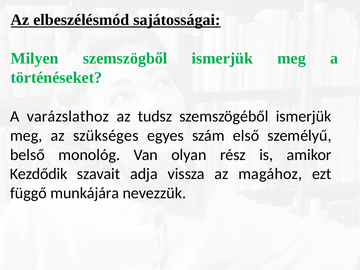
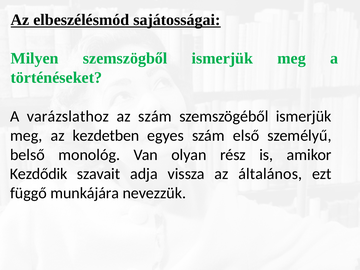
az tudsz: tudsz -> szám (155, 116)
szükséges: szükséges -> kezdetben (106, 136)
magához: magához -> általános (270, 174)
